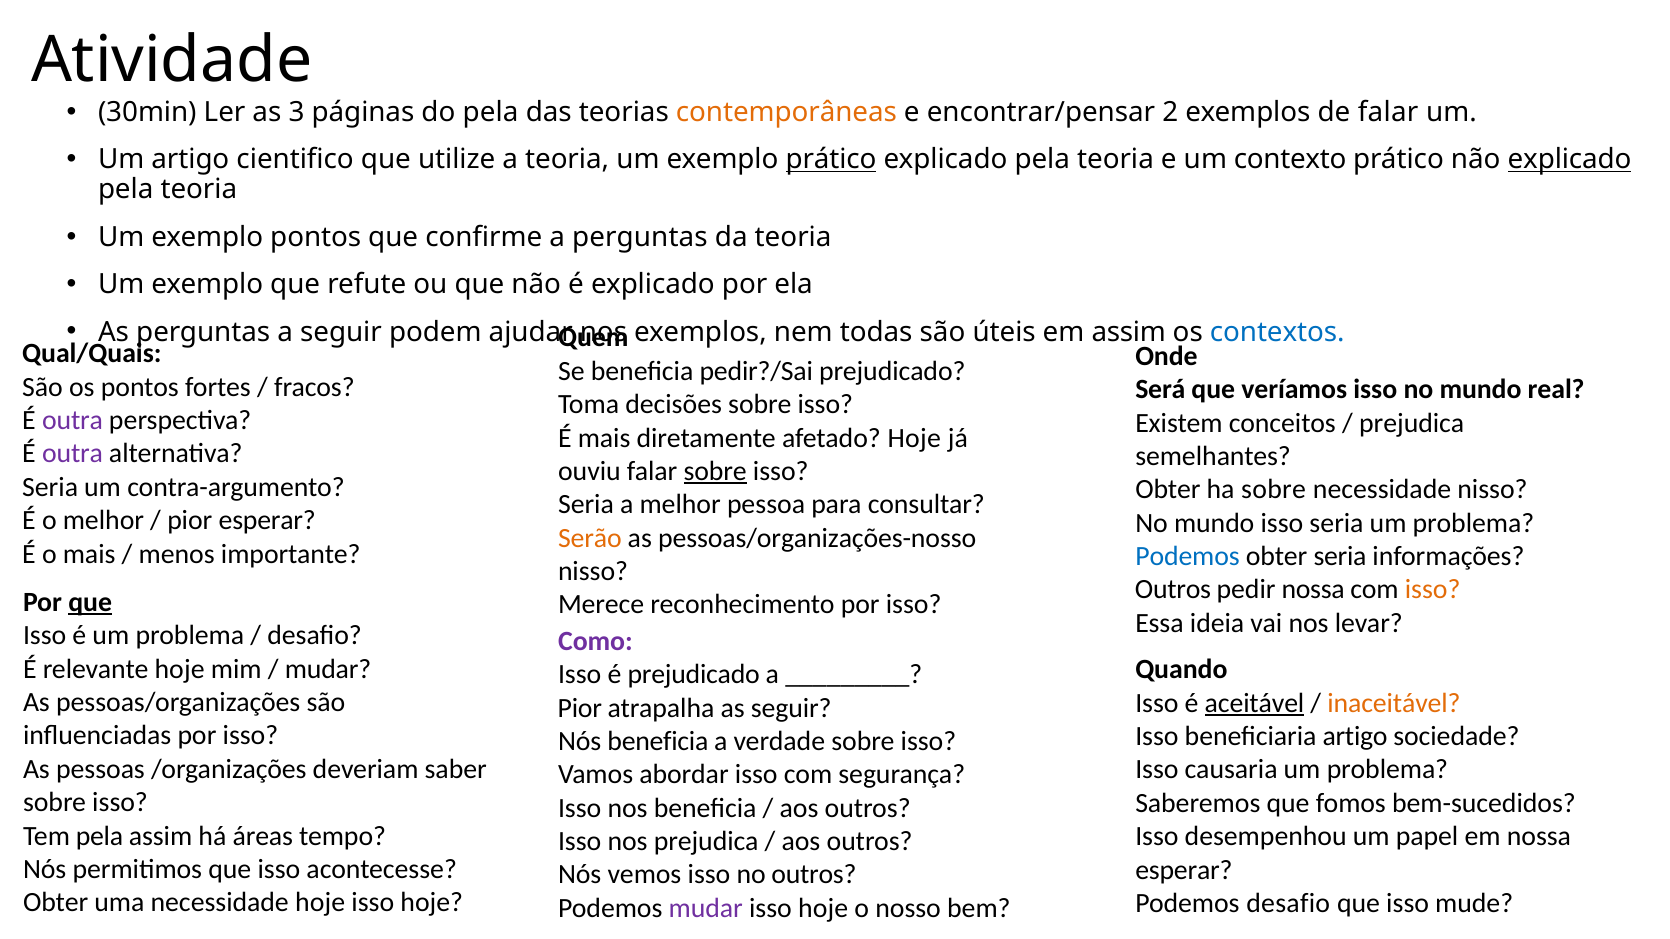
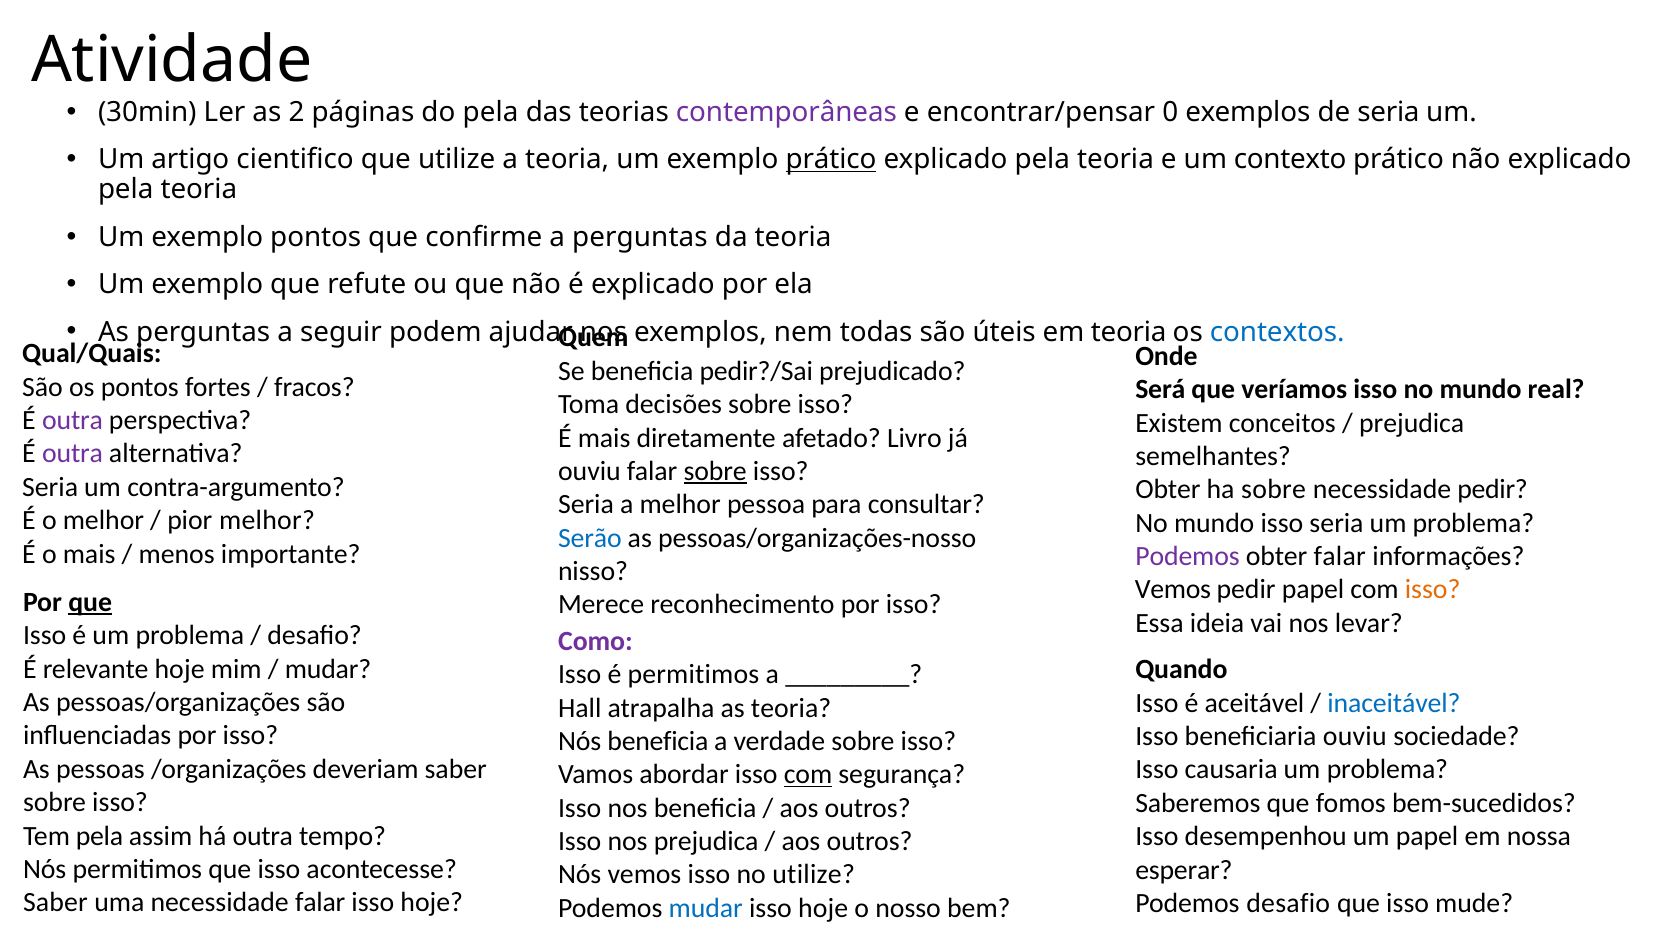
3: 3 -> 2 (296, 112)
contemporâneas colour: orange -> purple (786, 112)
2: 2 -> 0 (1170, 112)
de falar: falar -> seria (1388, 112)
explicado underline: present -> none (1570, 160)
em assim: assim -> teoria (1129, 332)
afetado Hoje: Hoje -> Livro (914, 438)
necessidade nisso: nisso -> pedir (1493, 490)
pior esperar: esperar -> melhor (267, 521)
Serão colour: orange -> blue (590, 538)
Podemos colour: blue -> purple (1187, 557)
obter seria: seria -> falar (1340, 557)
Outros: Outros -> Vemos (1173, 590)
pedir nossa: nossa -> papel (1313, 590)
é prejudicado: prejudicado -> permitimos (693, 675)
aceitável underline: present -> none (1255, 703)
inaceitável colour: orange -> blue (1394, 703)
Pior: Pior -> Hall (580, 708)
as seguir: seguir -> teoria (791, 708)
beneficiaria artigo: artigo -> ouviu (1355, 737)
com underline: none -> present (808, 775)
há áreas: áreas -> outra (263, 836)
no outros: outros -> utilize (814, 875)
Obter: Obter -> Saber (55, 903)
necessidade hoje: hoje -> falar (320, 903)
mudar colour: purple -> blue (706, 908)
